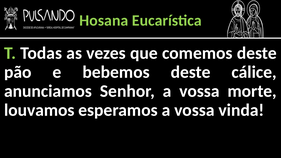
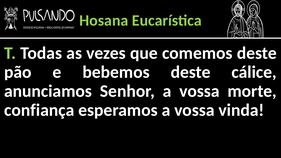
louvamos: louvamos -> confiança (39, 110)
